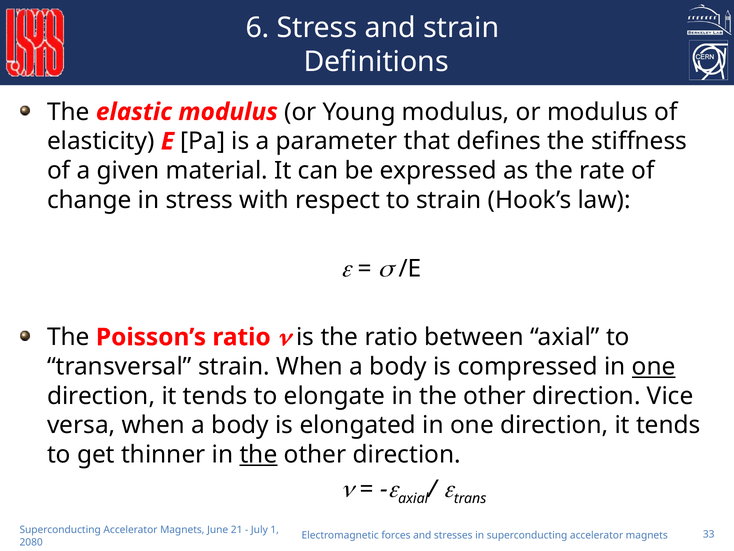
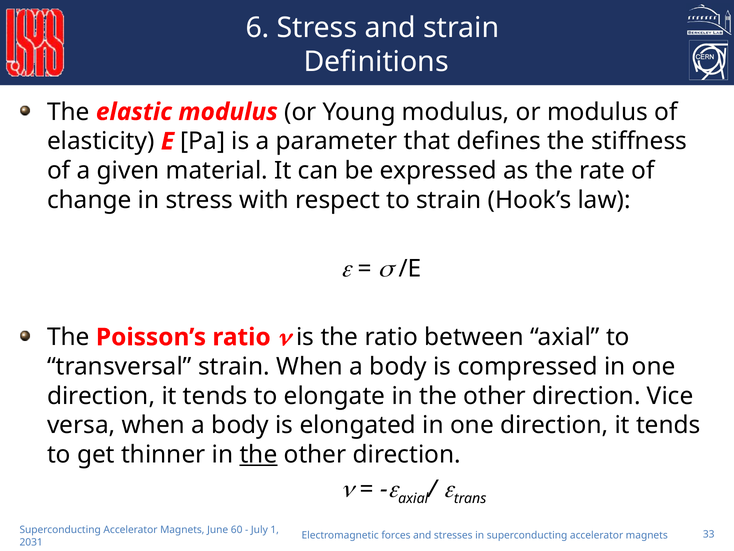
one underline: present -> none (654, 366)
21: 21 -> 60 (237, 529)
2080: 2080 -> 2031 (31, 542)
